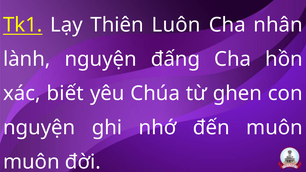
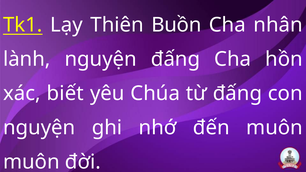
Luôn: Luôn -> Buồn (176, 25)
từ ghen: ghen -> đấng (237, 94)
